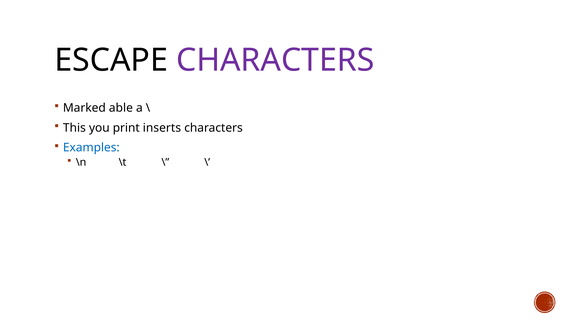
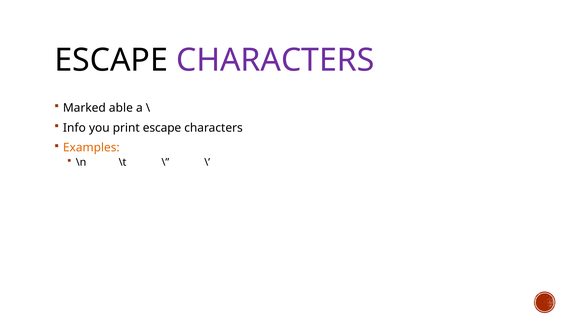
This: This -> Info (74, 128)
print inserts: inserts -> escape (162, 128)
Examples colour: blue -> orange (91, 148)
